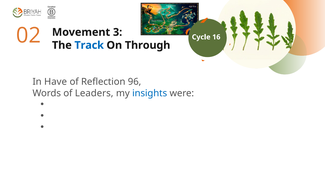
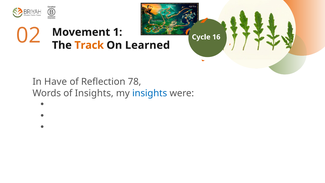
3: 3 -> 1 (118, 32)
Track colour: blue -> orange (89, 45)
Through: Through -> Learned (148, 45)
96: 96 -> 78 (135, 82)
of Leaders: Leaders -> Insights (94, 93)
